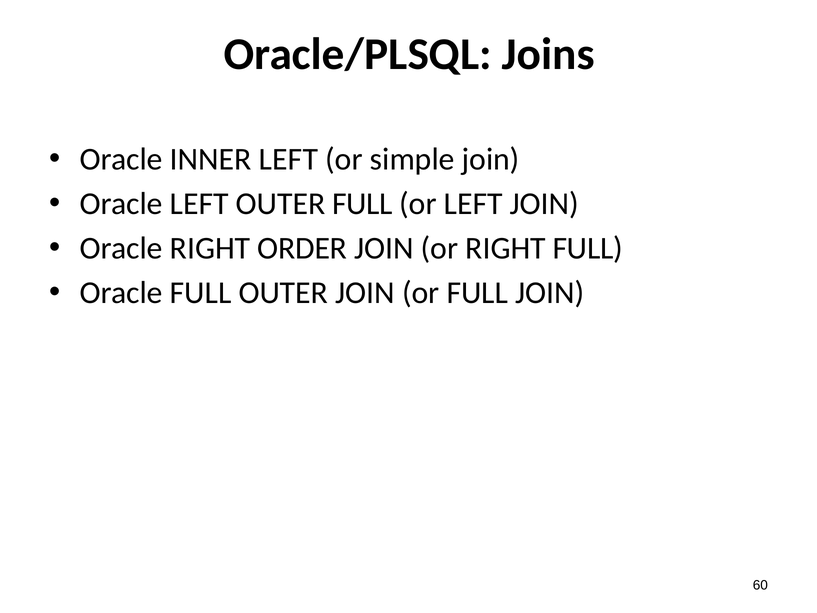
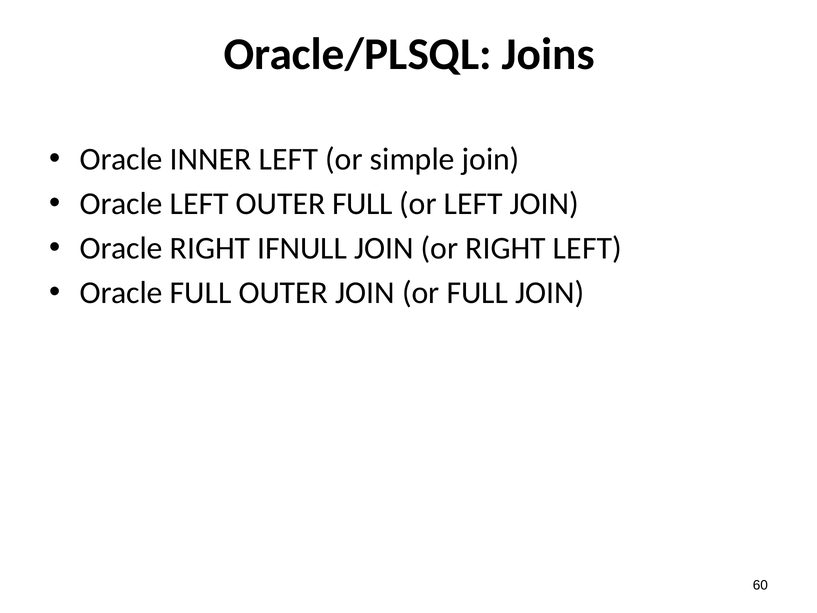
ORDER: ORDER -> IFNULL (302, 248)
RIGHT FULL: FULL -> LEFT (587, 248)
